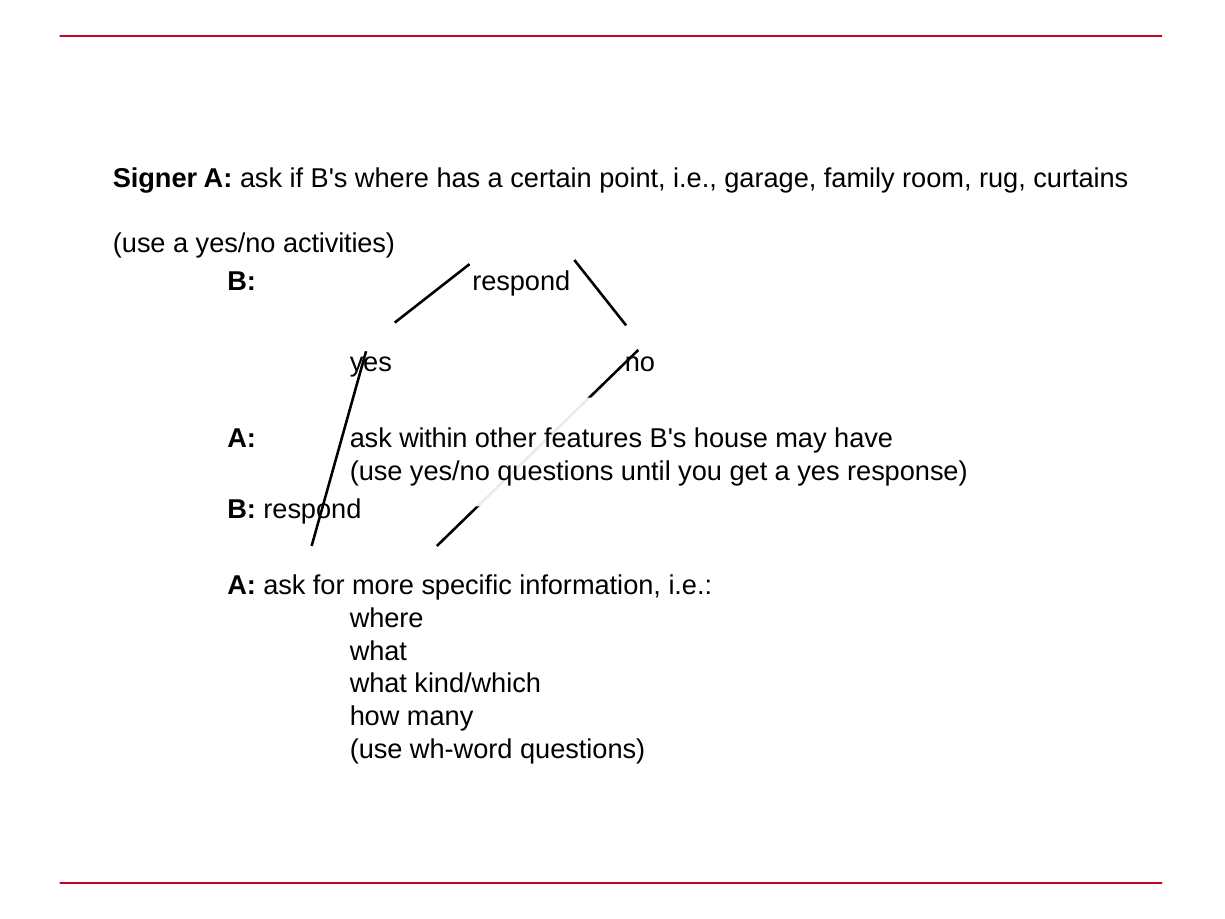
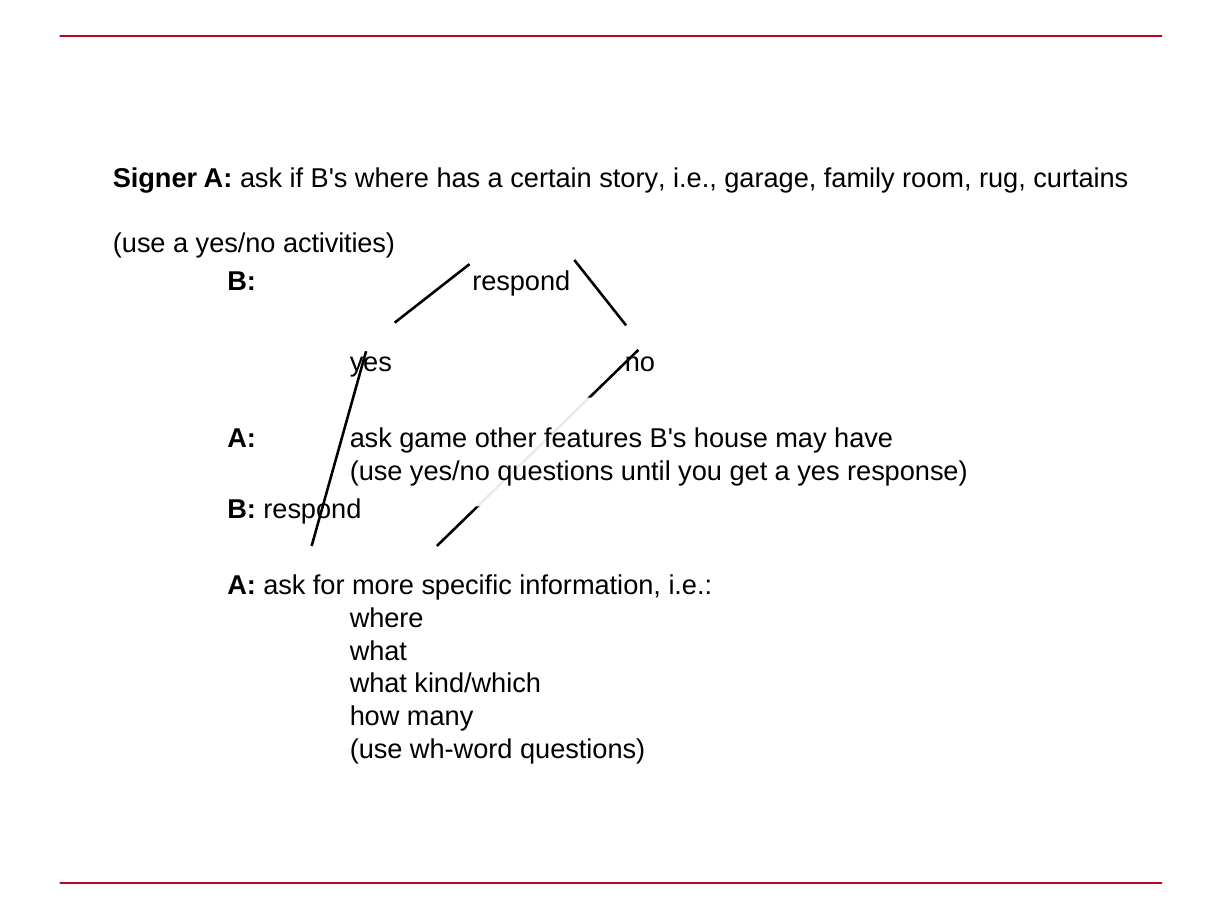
point: point -> story (632, 178)
within: within -> game (433, 439)
